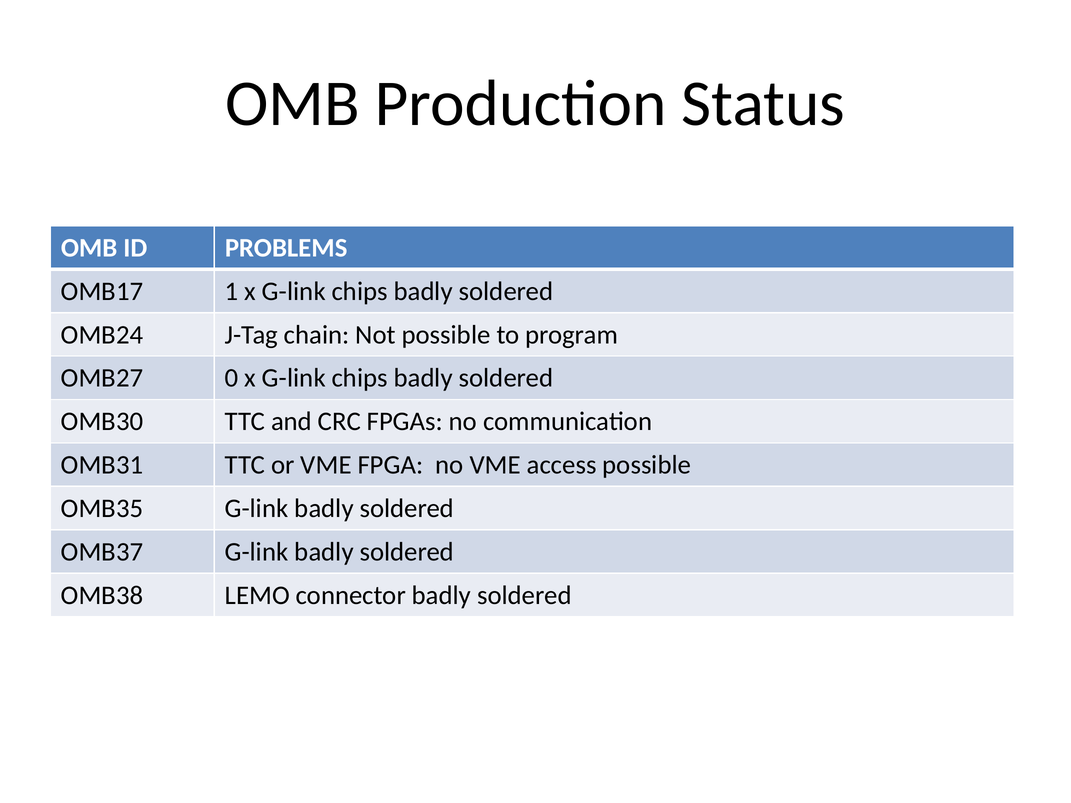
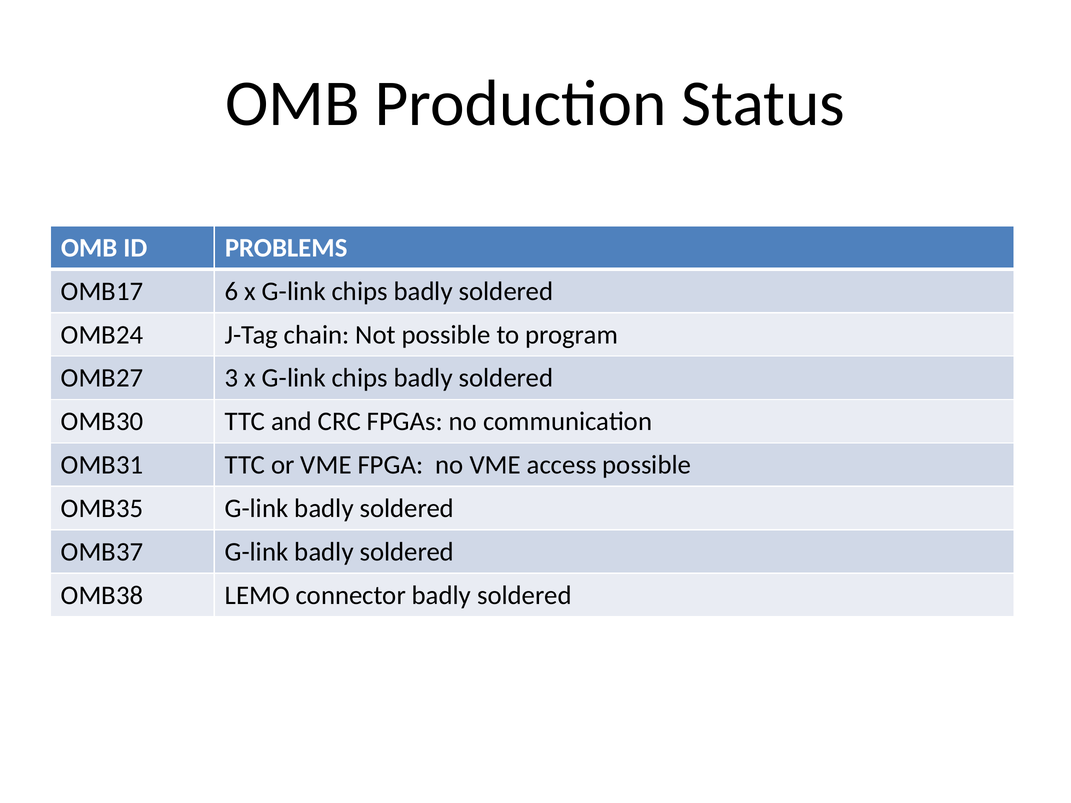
1: 1 -> 6 (232, 291)
0: 0 -> 3 (232, 378)
